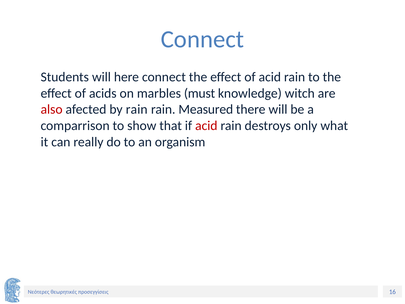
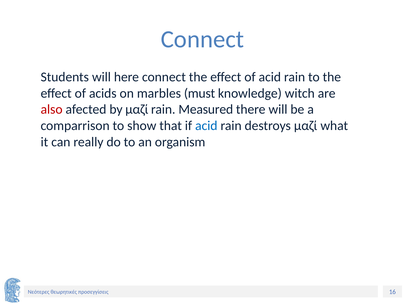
by rain: rain -> μαζί (137, 109)
acid colour: red -> blue (206, 126)
destroys only: only -> μαζί (306, 126)
